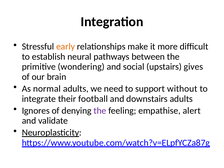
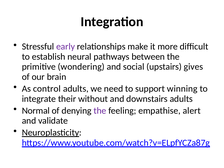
early colour: orange -> purple (66, 47)
normal: normal -> control (47, 89)
without: without -> winning (182, 89)
football: football -> without (93, 99)
Ignores: Ignores -> Normal (36, 111)
